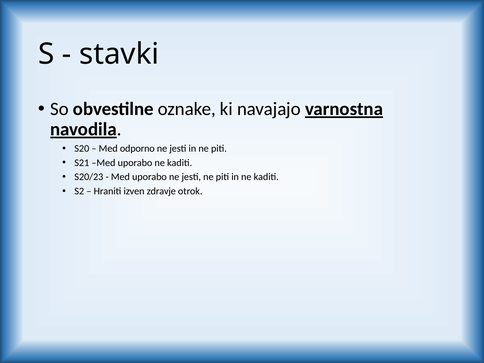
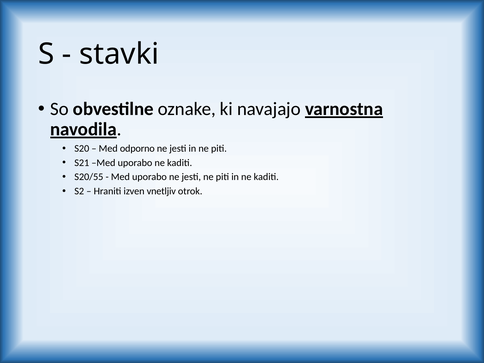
S20/23: S20/23 -> S20/55 (89, 177)
zdravje: zdravje -> vnetljiv (161, 191)
